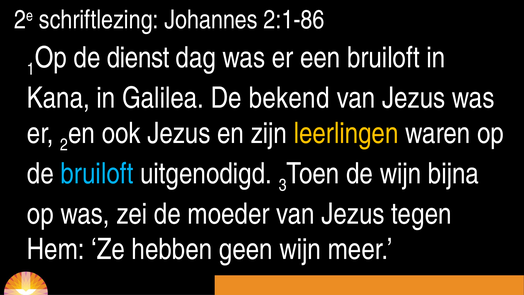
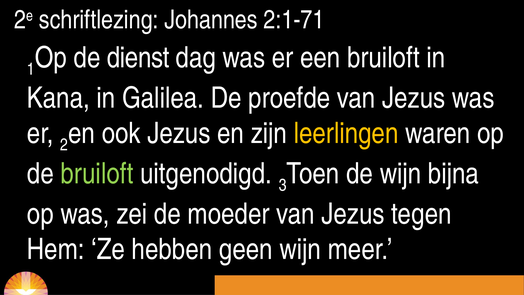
2:1-86: 2:1-86 -> 2:1-71 (294, 20)
bekend: bekend -> proefde (289, 98)
bruiloft colour: light blue -> light green (97, 174)
